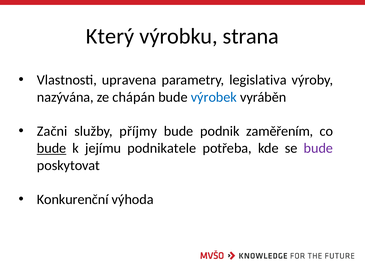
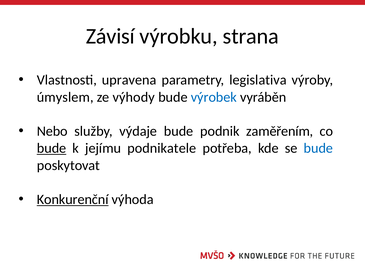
Který: Který -> Závisí (110, 36)
nazývána: nazývána -> úmyslem (65, 97)
chápán: chápán -> výhody (134, 97)
Začni: Začni -> Nebo (52, 131)
příjmy: příjmy -> výdaje (138, 131)
bude colour: purple -> blue (318, 148)
Konkurenční underline: none -> present (73, 199)
